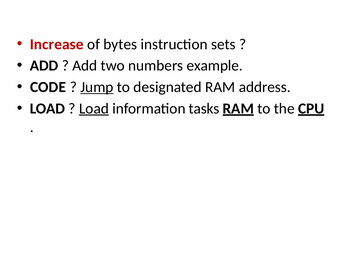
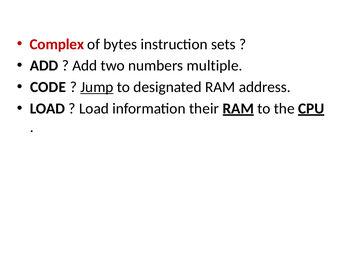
Increase: Increase -> Complex (57, 44)
example: example -> multiple (215, 66)
Load underline: present -> none (94, 109)
tasks: tasks -> their (204, 109)
